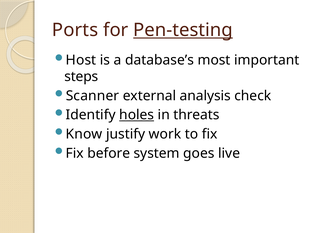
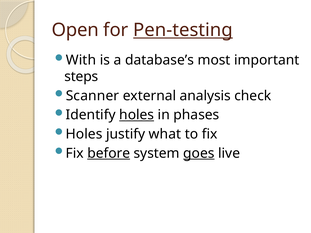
Ports: Ports -> Open (75, 30)
Host: Host -> With (81, 60)
threats: threats -> phases (196, 115)
Know: Know -> Holes (84, 134)
work: work -> what (165, 134)
before underline: none -> present (109, 153)
goes underline: none -> present (199, 153)
